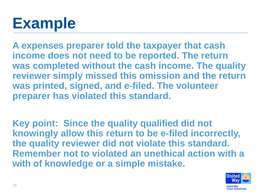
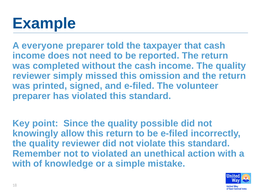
expenses: expenses -> everyone (42, 46)
qualified: qualified -> possible (159, 123)
